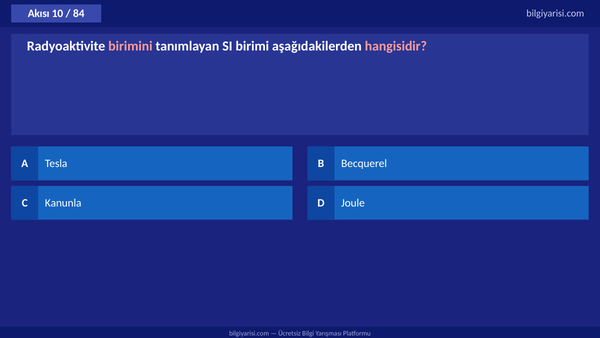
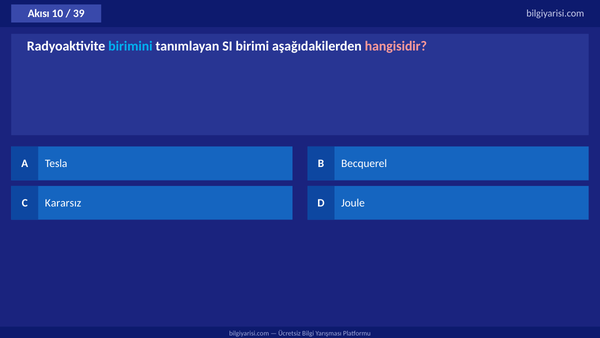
84: 84 -> 39 (79, 14)
birimini colour: pink -> light blue (130, 46)
Kanunla: Kanunla -> Kararsız (63, 203)
